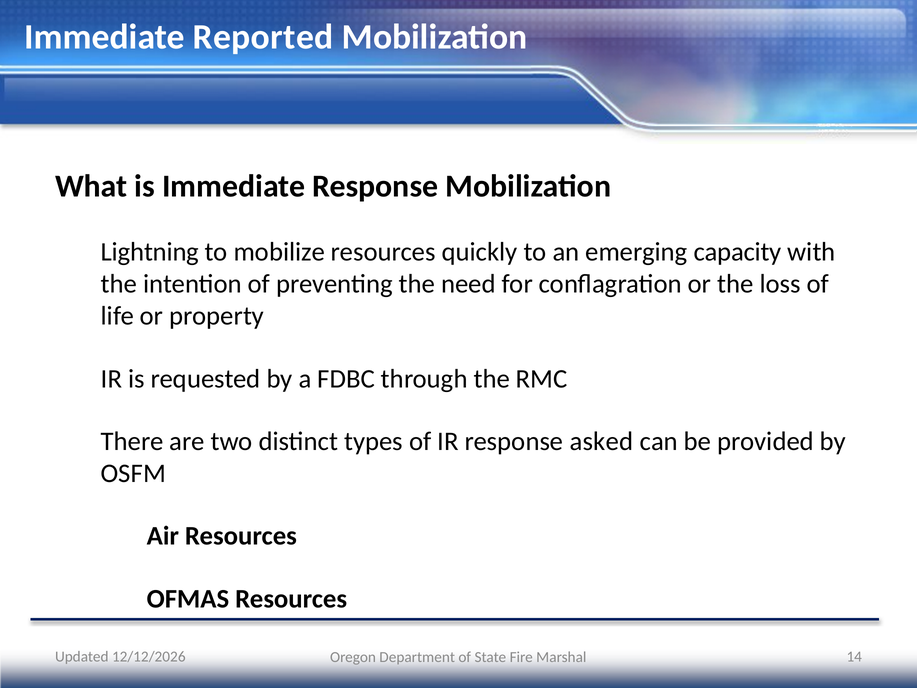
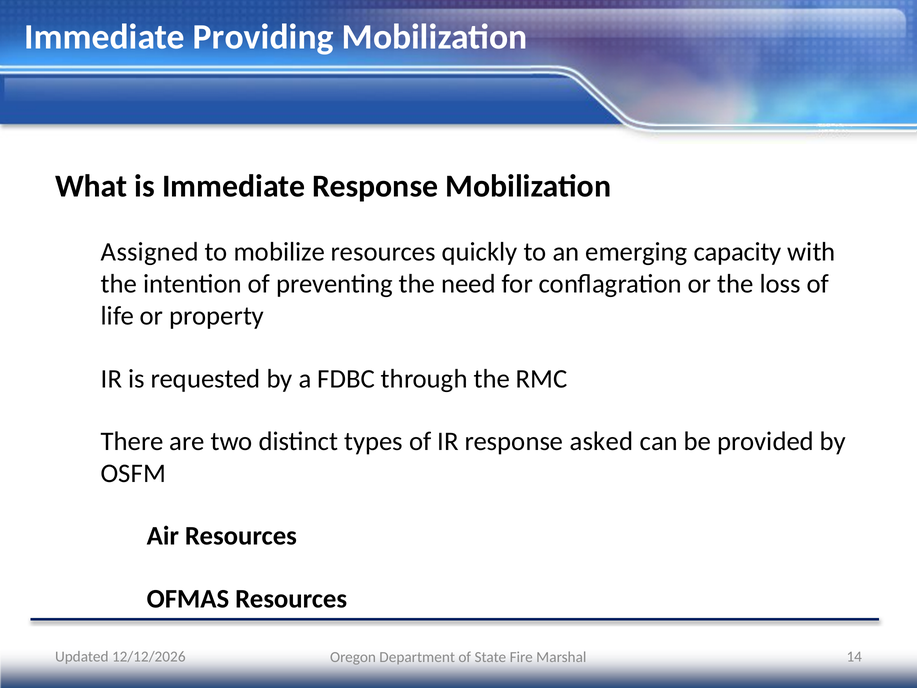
Reported: Reported -> Providing (263, 37)
Lightning: Lightning -> Assigned (150, 252)
